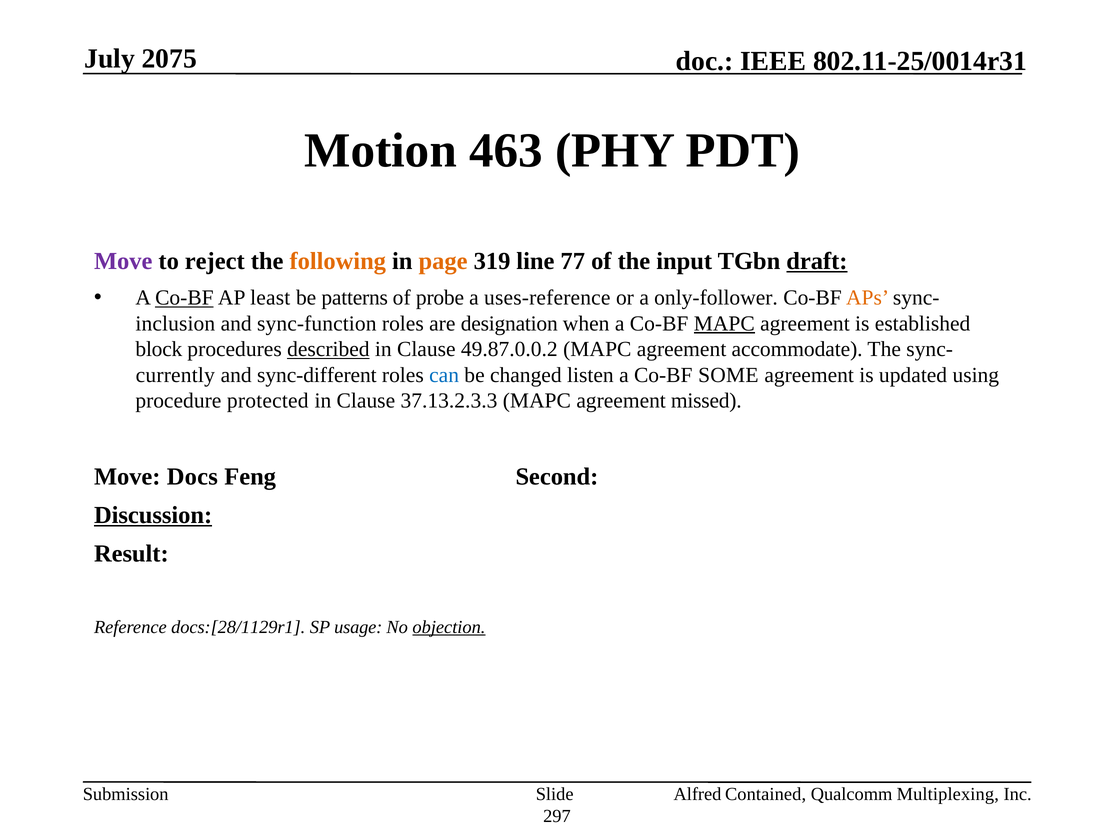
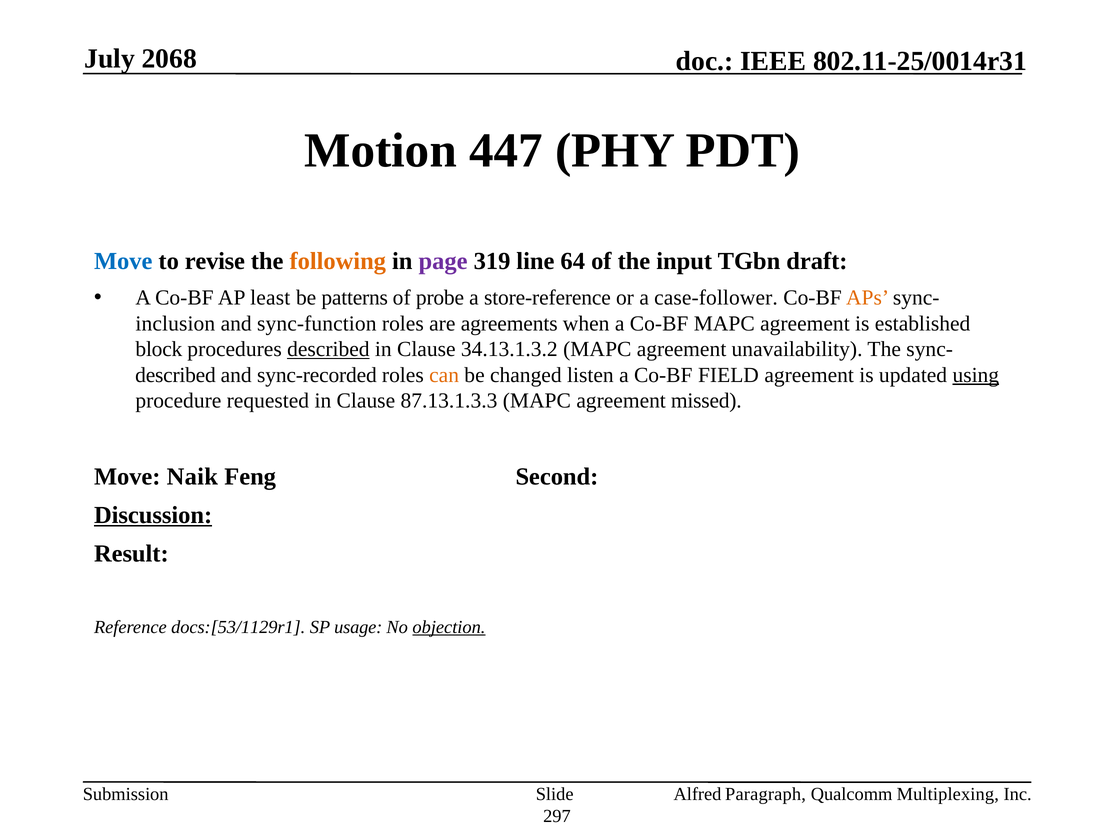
2075: 2075 -> 2068 (169, 59)
463: 463 -> 447 (506, 151)
Move colour: purple -> blue (123, 261)
reject: reject -> revise (215, 261)
page colour: orange -> purple (443, 261)
77: 77 -> 64 (573, 261)
draft underline: present -> none (817, 261)
Co-BF underline: present -> none (184, 298)
uses-reference: uses-reference -> store-reference (547, 298)
only-follower: only-follower -> case-follower (716, 298)
designation: designation -> agreements (509, 324)
MAPC underline: present -> none (724, 324)
49.87.0.0.2: 49.87.0.0.2 -> 34.13.1.3.2 (509, 350)
accommodate: accommodate -> unavailability (797, 350)
currently: currently -> described (176, 375)
sync-different: sync-different -> sync-recorded (317, 375)
can colour: blue -> orange (444, 375)
SOME: SOME -> FIELD (728, 375)
using underline: none -> present (976, 375)
protected: protected -> requested (268, 401)
37.13.2.3.3: 37.13.2.3.3 -> 87.13.1.3.3 (449, 401)
Docs: Docs -> Naik (192, 477)
docs:[28/1129r1: docs:[28/1129r1 -> docs:[53/1129r1 (238, 628)
Contained: Contained -> Paragraph (766, 795)
